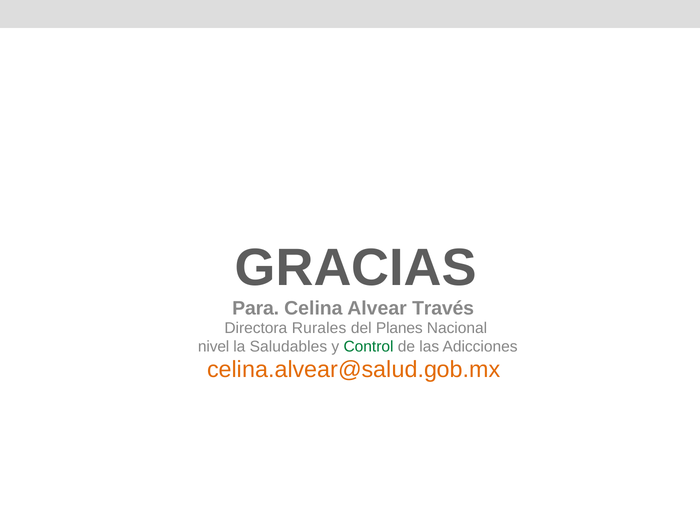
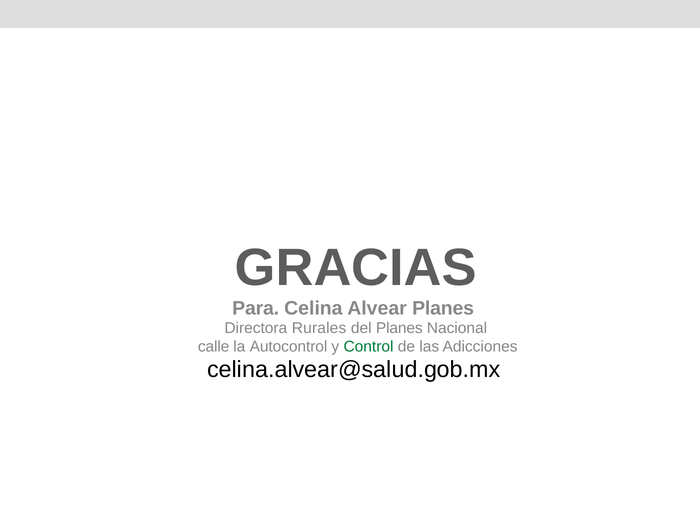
Alvear Través: Través -> Planes (443, 308)
nivel: nivel -> calle (214, 346)
Saludables: Saludables -> Autocontrol (289, 346)
celina.alvear@salud.gob.mx colour: orange -> black (354, 369)
